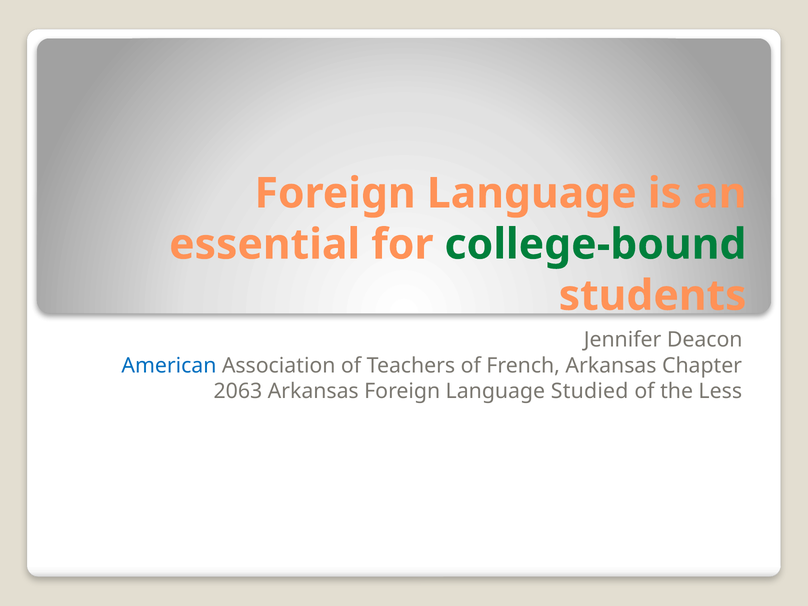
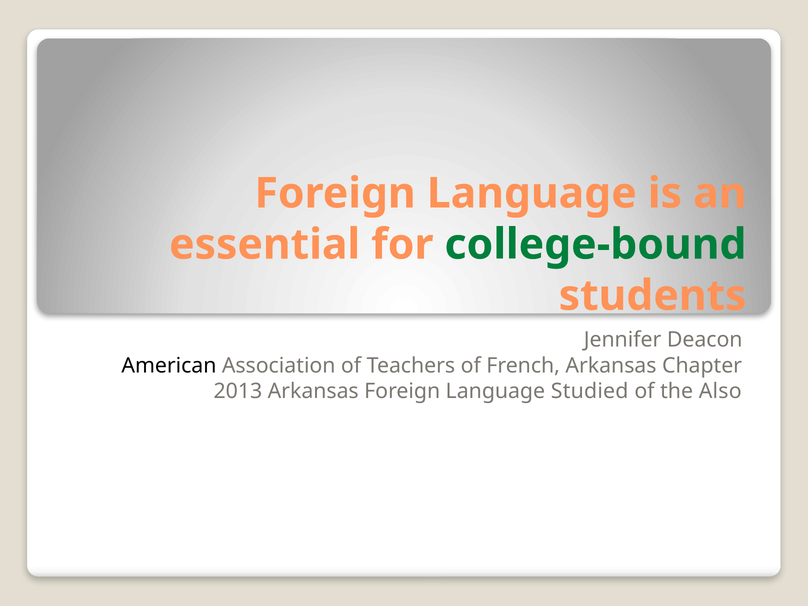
American colour: blue -> black (169, 365)
2063: 2063 -> 2013 (238, 391)
Less: Less -> Also (720, 391)
